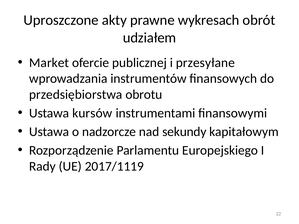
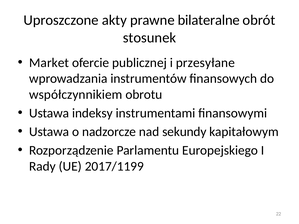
wykresach: wykresach -> bilateralne (209, 20)
udziałem: udziałem -> stosunek (149, 38)
przedsiębiorstwa: przedsiębiorstwa -> współczynnikiem (76, 95)
kursów: kursów -> indeksy (92, 113)
2017/1119: 2017/1119 -> 2017/1199 (114, 166)
